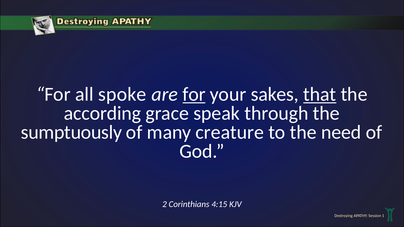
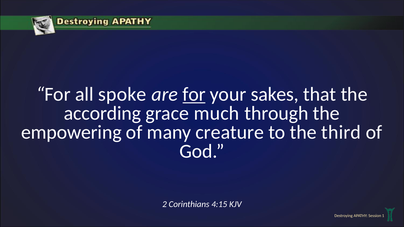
that underline: present -> none (320, 94)
speak: speak -> much (217, 113)
sumptuously: sumptuously -> empowering (71, 132)
need: need -> third (341, 132)
